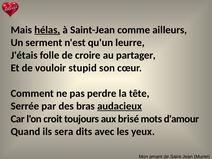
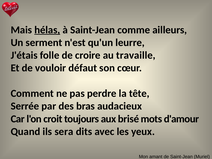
partager: partager -> travaille (136, 55)
stupid: stupid -> défaut (83, 68)
audacieux underline: present -> none (120, 106)
